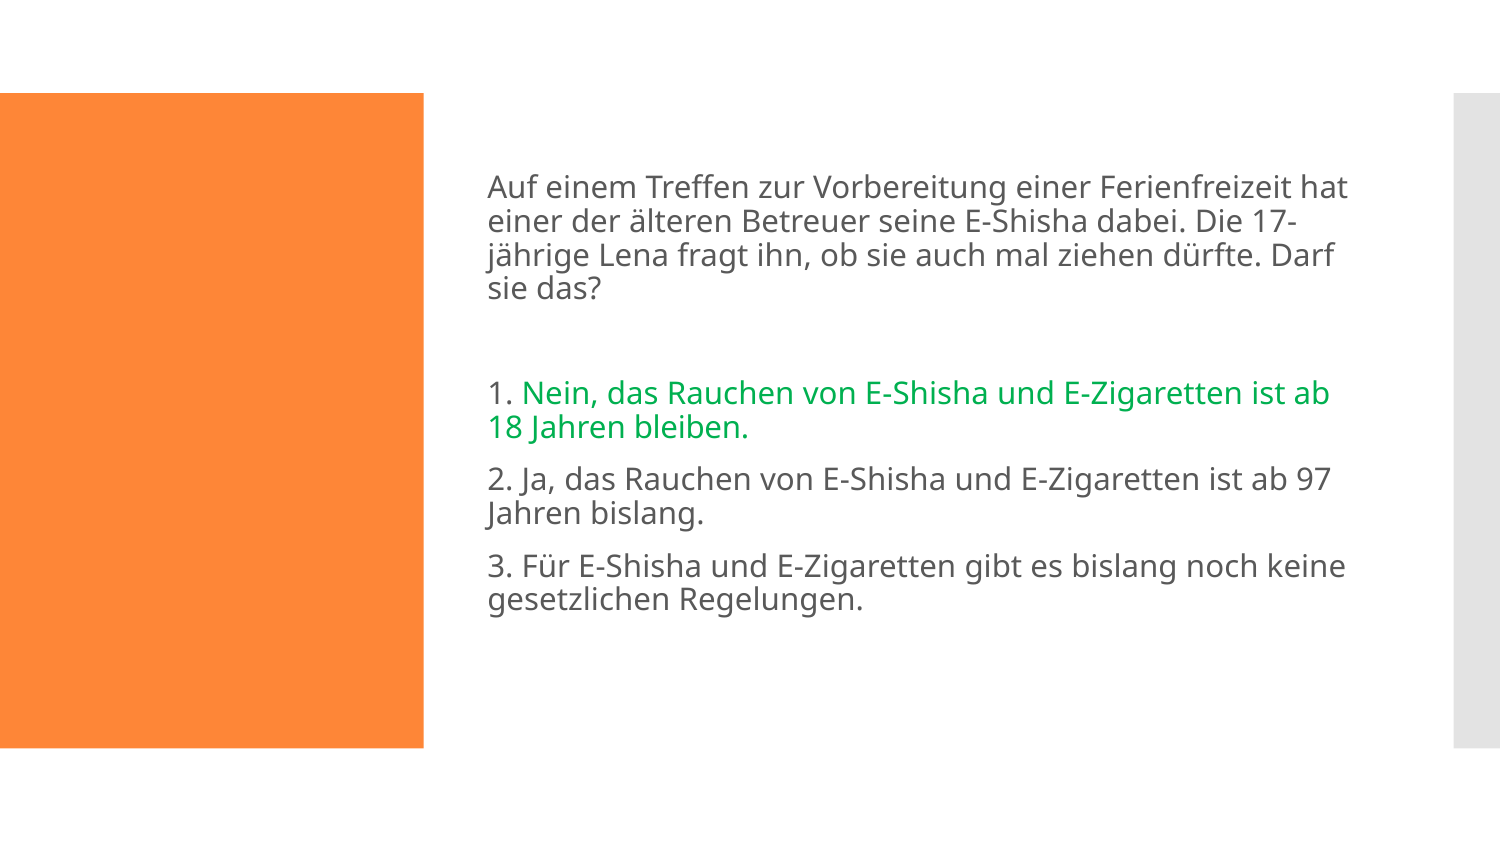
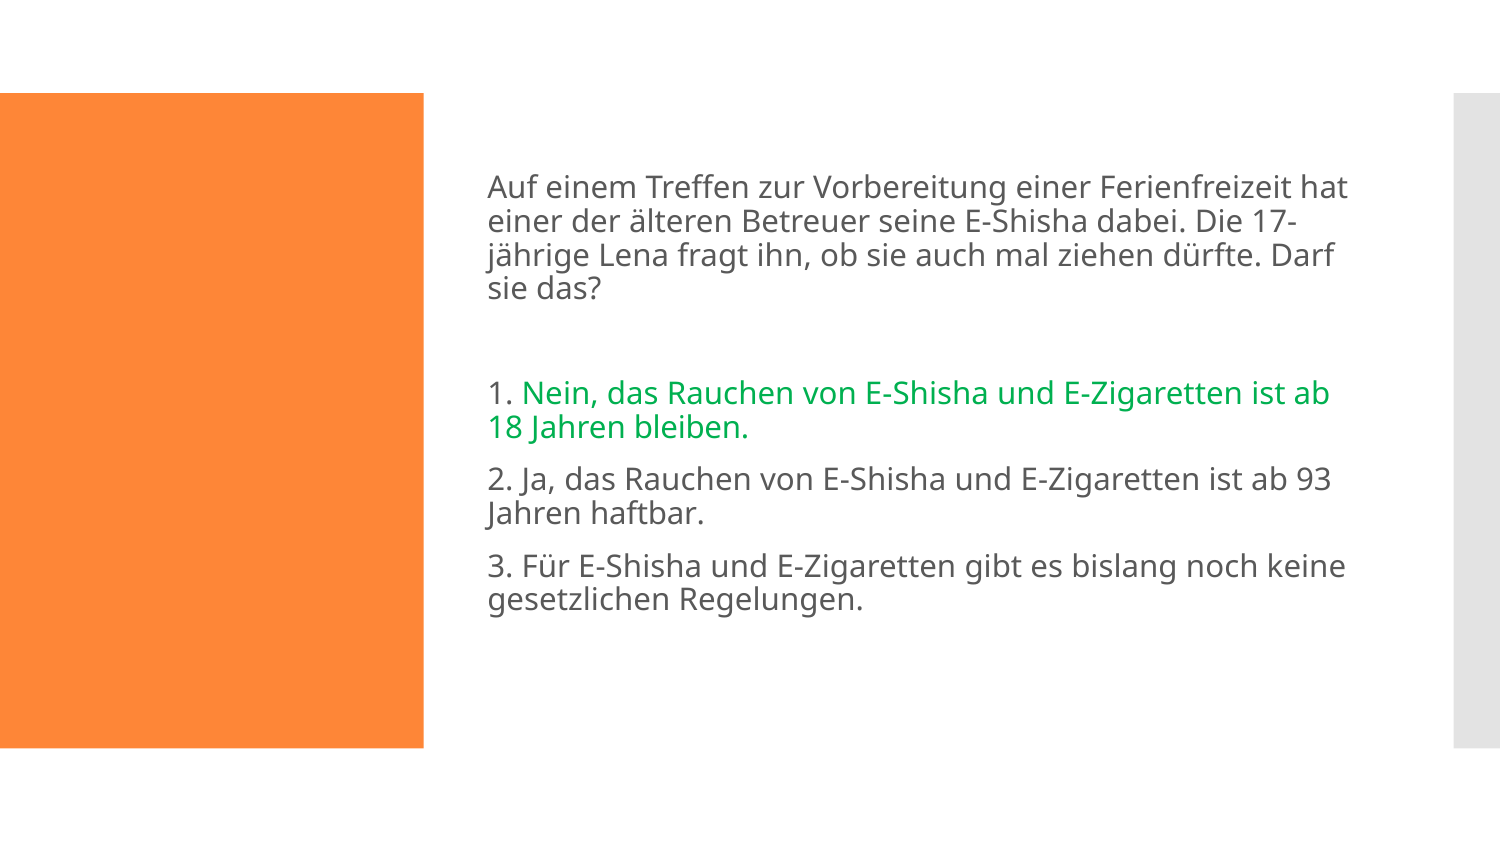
97: 97 -> 93 (1314, 481)
Jahren bislang: bislang -> haftbar (648, 515)
